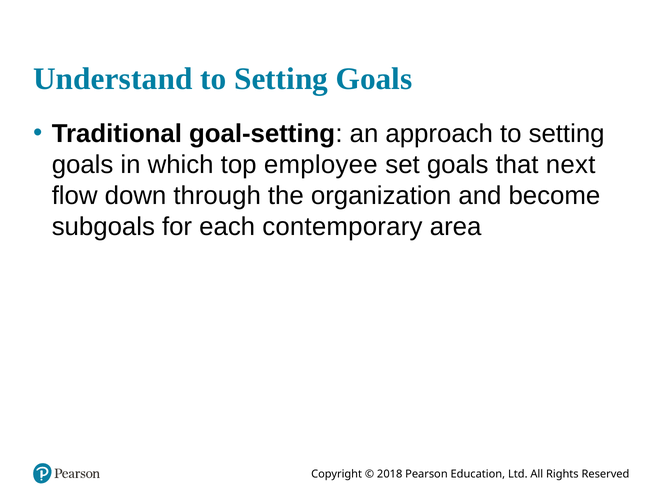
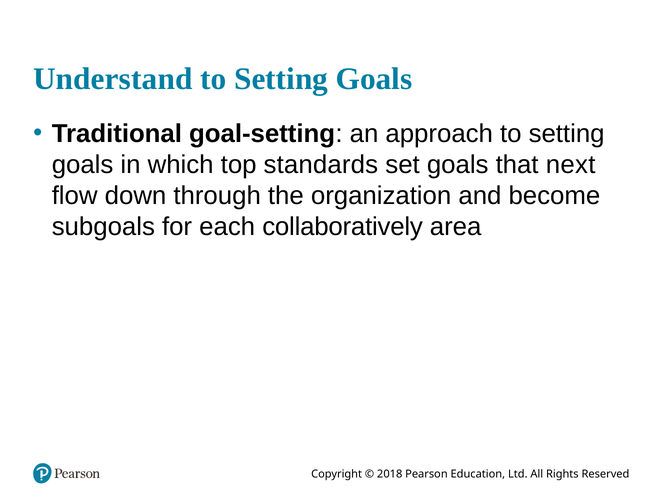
employee: employee -> standards (321, 165)
contemporary: contemporary -> collaboratively (343, 227)
